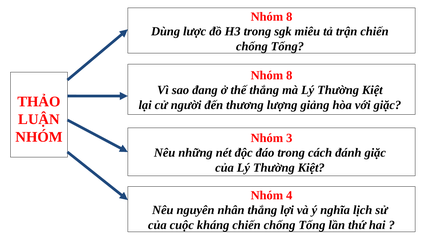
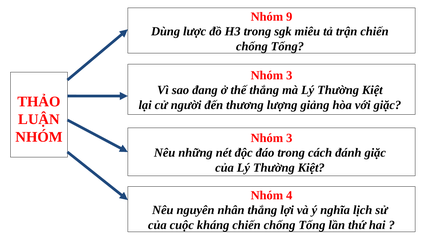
8: 8 -> 9 (289, 17)
8: 8 -> 3 (289, 75)
